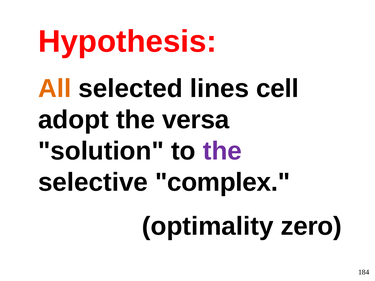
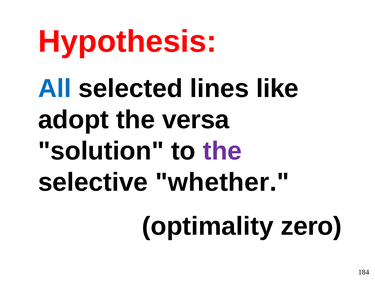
All colour: orange -> blue (55, 89)
cell: cell -> like (277, 89)
complex: complex -> whether (222, 182)
